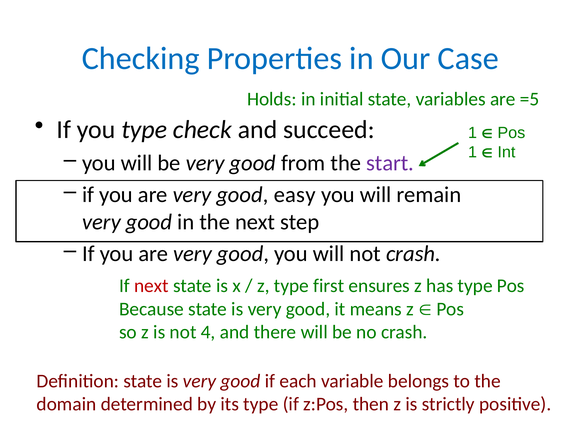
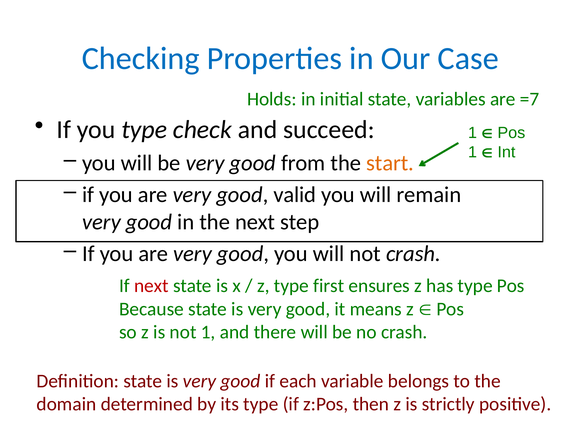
=5: =5 -> =7 (530, 99)
start colour: purple -> orange (390, 163)
easy: easy -> valid (295, 195)
not 4: 4 -> 1 (208, 332)
